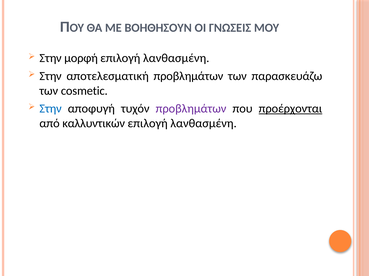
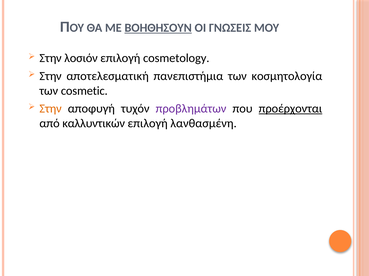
ΒΟΗΘΗΣΟΥΝ underline: none -> present (158, 28)
μορφή: μορφή -> λοσιόν (81, 58)
λανθασμένη: λανθασμένη -> cosmetology (176, 58)
αποτελεσματική προβλημάτων: προβλημάτων -> πανεπιστήμια (188, 76)
παρασκευάζω: παρασκευάζω -> κοσμητολογία (287, 76)
Στην colour: blue -> orange (51, 109)
